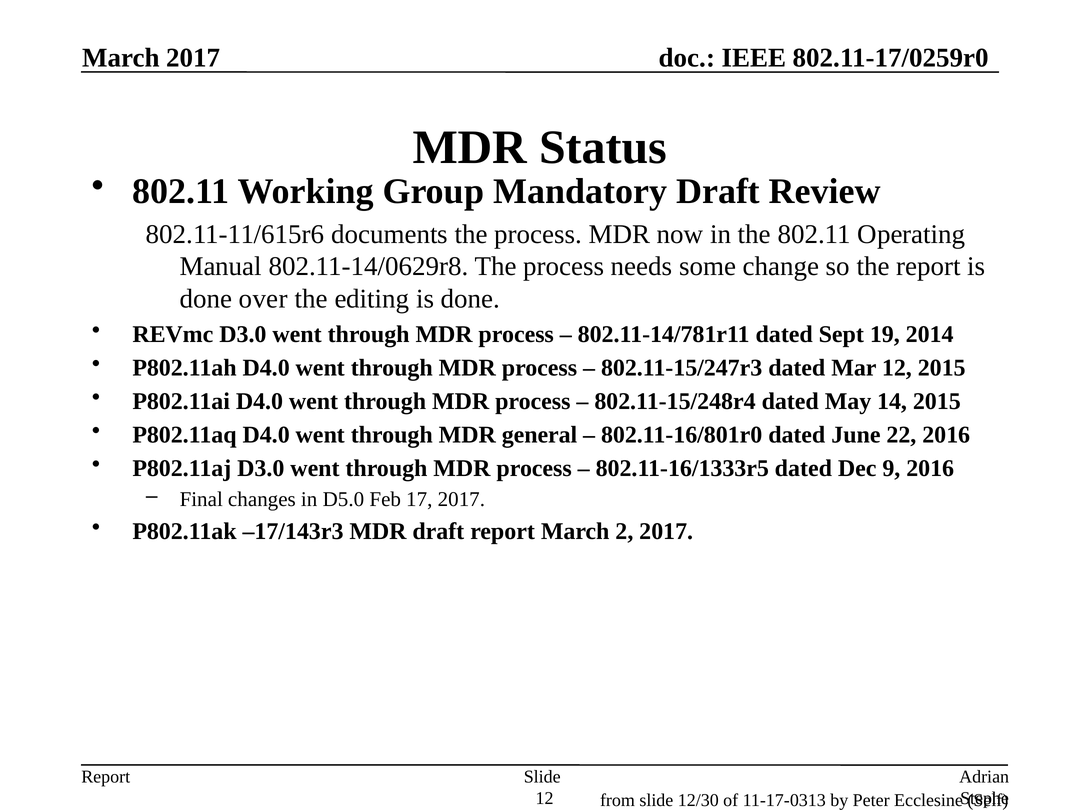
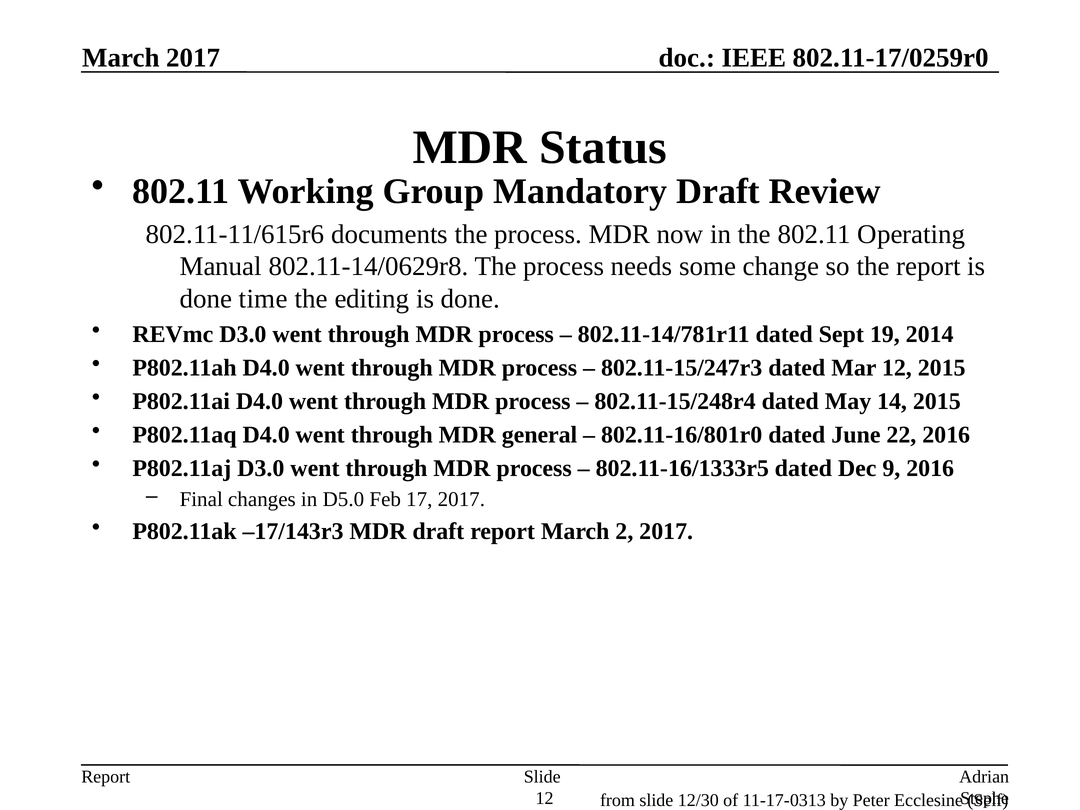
over: over -> time (263, 299)
